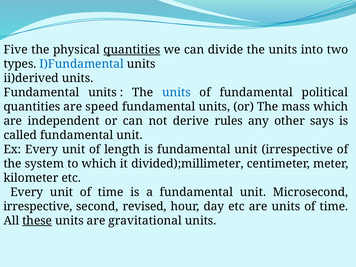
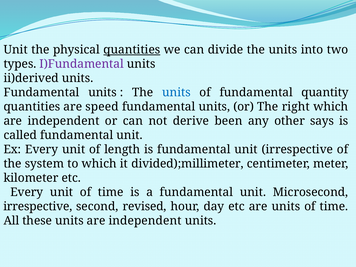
Five: Five -> Unit (16, 50)
I)Fundamental colour: blue -> purple (82, 64)
political: political -> quantity (325, 92)
mass: mass -> right (296, 107)
rules: rules -> been (228, 121)
these underline: present -> none (37, 221)
units are gravitational: gravitational -> independent (145, 221)
